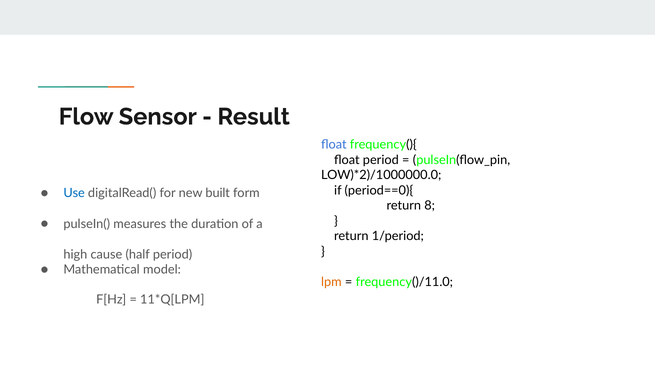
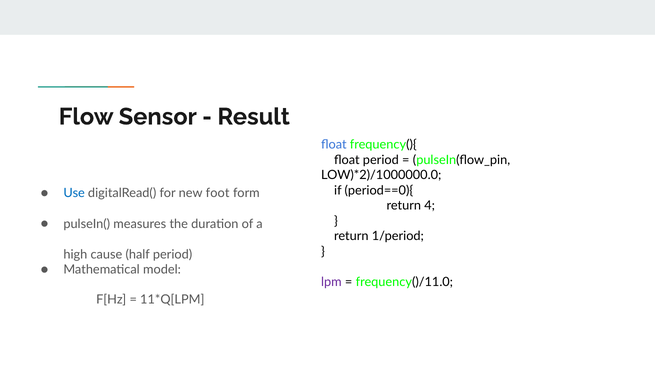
built: built -> foot (218, 194)
8: 8 -> 4 (430, 206)
lpm colour: orange -> purple (331, 282)
